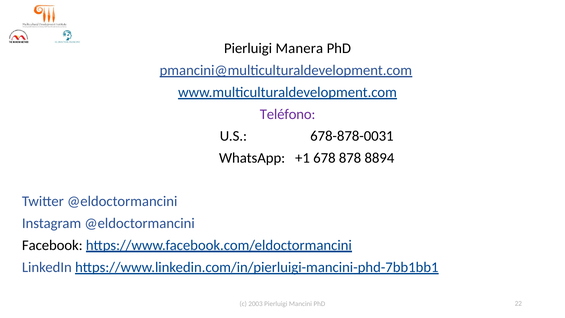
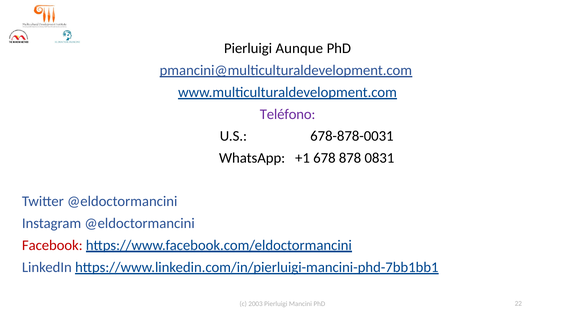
Manera: Manera -> Aunque (299, 48)
8894: 8894 -> 0831 (379, 158)
Facebook colour: black -> red (52, 245)
